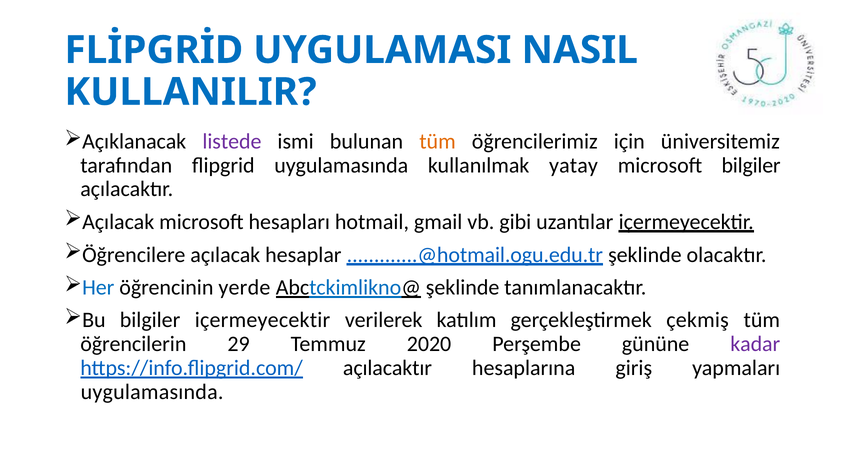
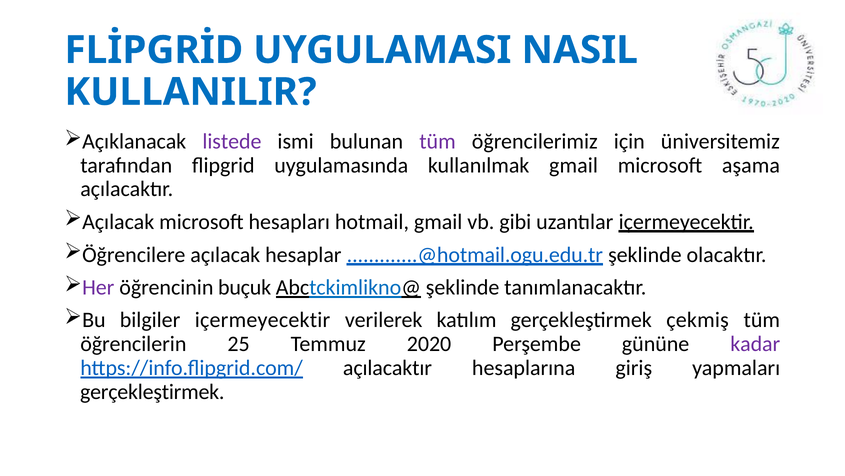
tüm colour: orange -> purple (438, 141)
kullanılmak yatay: yatay -> gmail (574, 165)
microsoft bilgiler: bilgiler -> aşama (751, 165)
Her colour: blue -> purple (98, 287)
yerde: yerde -> buçuk (245, 287)
29: 29 -> 25 (239, 343)
uygulamasında: uygulamasında -> gerçekleştirmek (152, 391)
